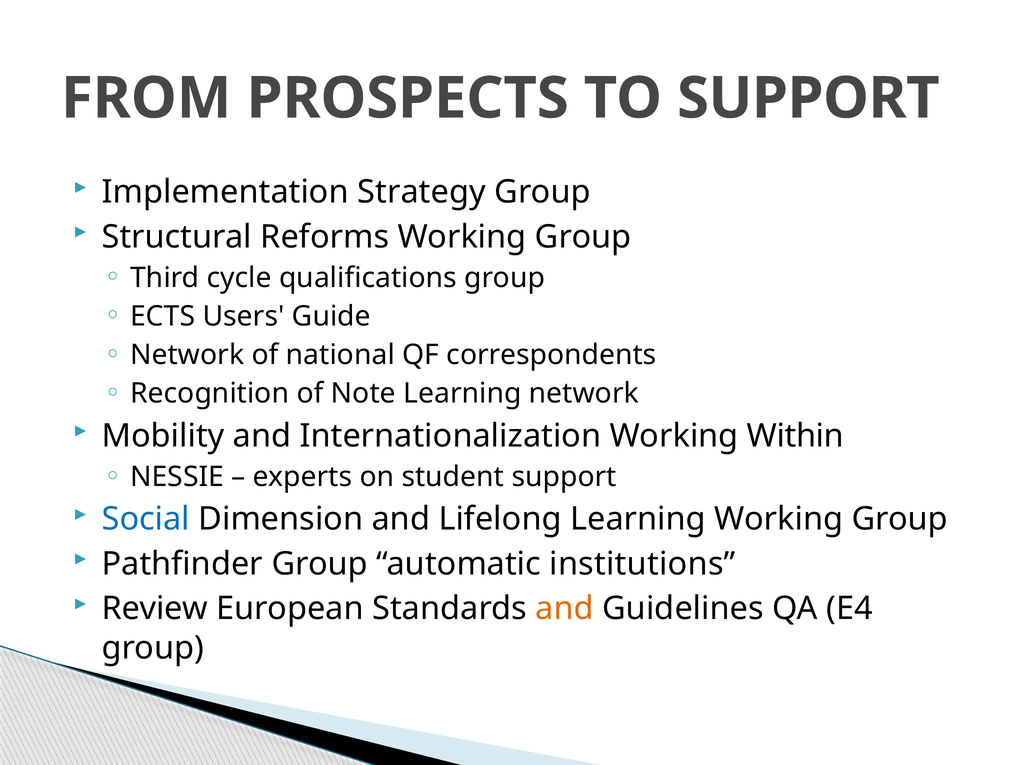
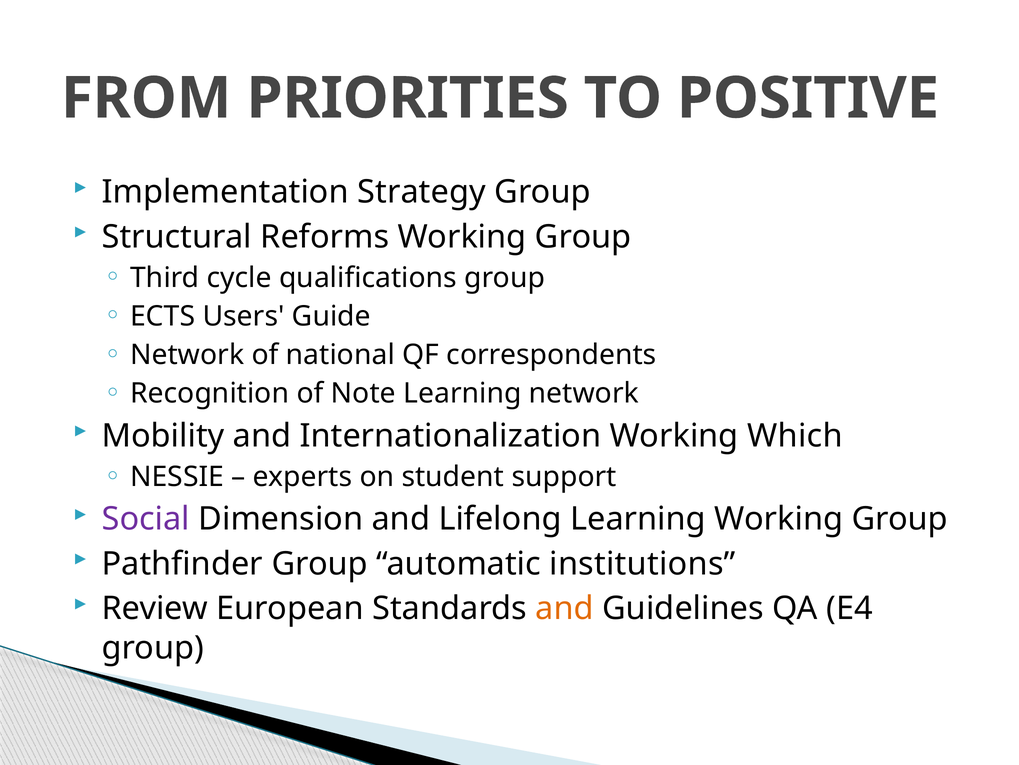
PROSPECTS: PROSPECTS -> PRIORITIES (408, 98)
TO SUPPORT: SUPPORT -> POSITIVE (808, 98)
Within: Within -> Which (795, 435)
Social colour: blue -> purple (146, 519)
